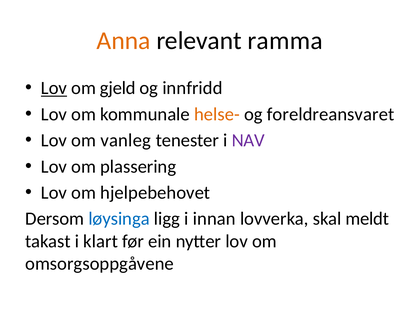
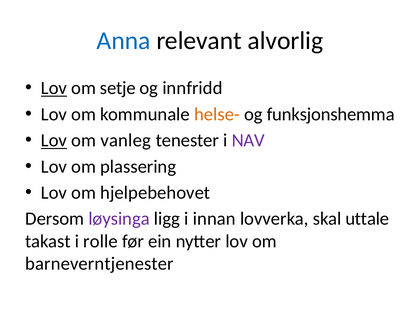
Anna colour: orange -> blue (124, 41)
ramma: ramma -> alvorlig (285, 41)
gjeld: gjeld -> setje (118, 88)
foreldreansvaret: foreldreansvaret -> funksjonshemma (331, 114)
Lov underline: none -> present (54, 140)
løysinga colour: blue -> purple (119, 219)
meldt: meldt -> uttale (367, 219)
klart: klart -> rolle (101, 241)
omsorgsoppgåvene: omsorgsoppgåvene -> barneverntjenester (99, 264)
